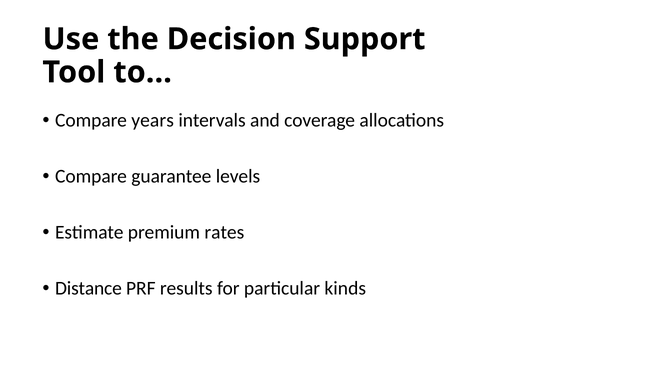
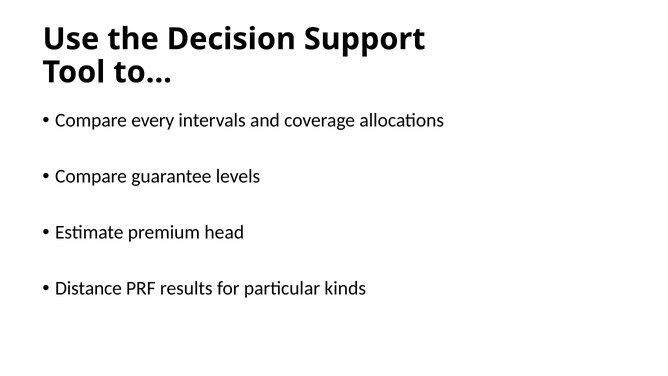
years: years -> every (153, 120)
rates: rates -> head (224, 232)
